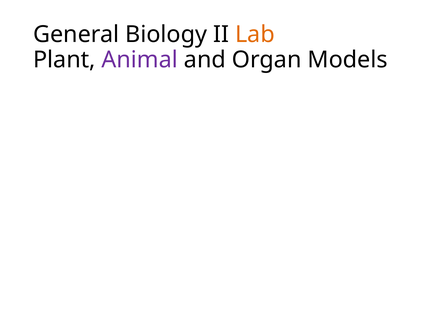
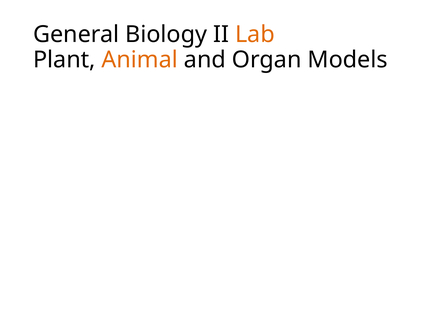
Animal colour: purple -> orange (140, 60)
